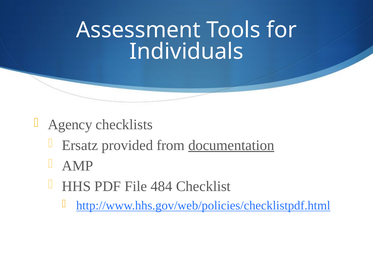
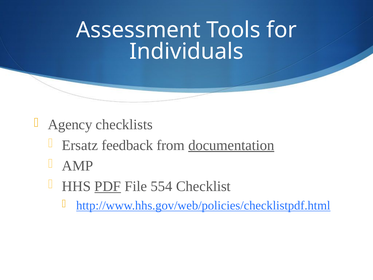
provided: provided -> feedback (127, 145)
PDF underline: none -> present (108, 186)
484: 484 -> 554 (162, 186)
